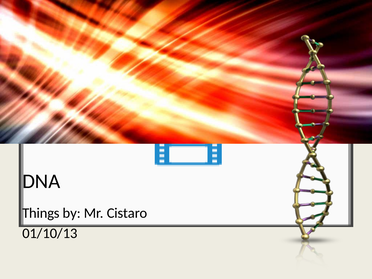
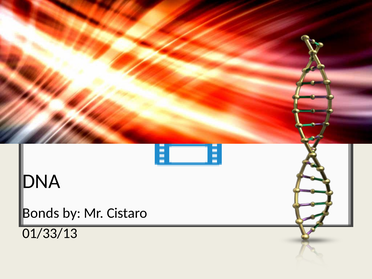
Things: Things -> Bonds (41, 213)
01/10/13: 01/10/13 -> 01/33/13 (50, 233)
